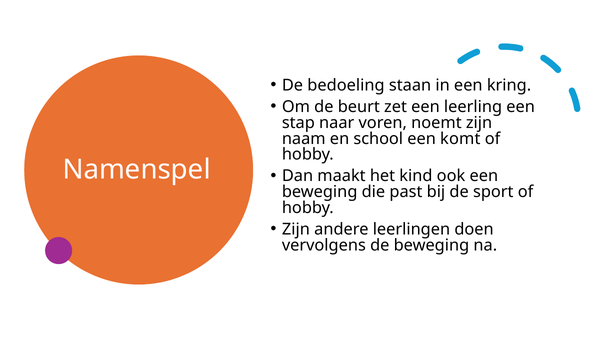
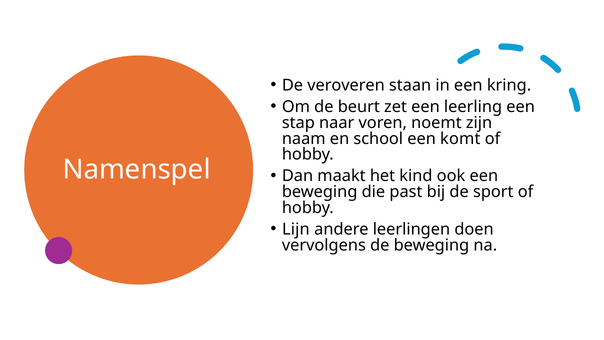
bedoeling: bedoeling -> veroveren (346, 85)
Zijn: Zijn -> Lijn (296, 229)
